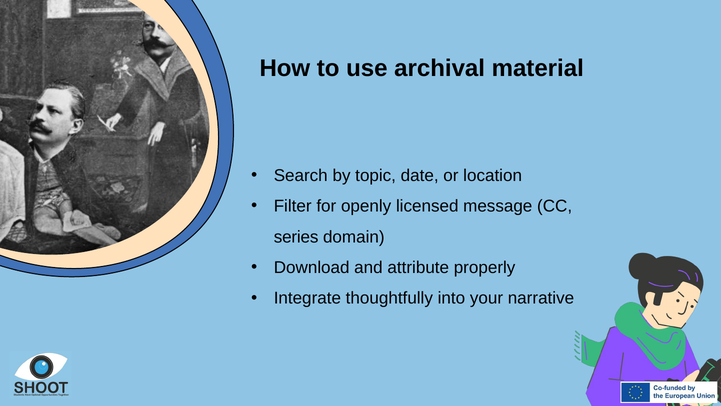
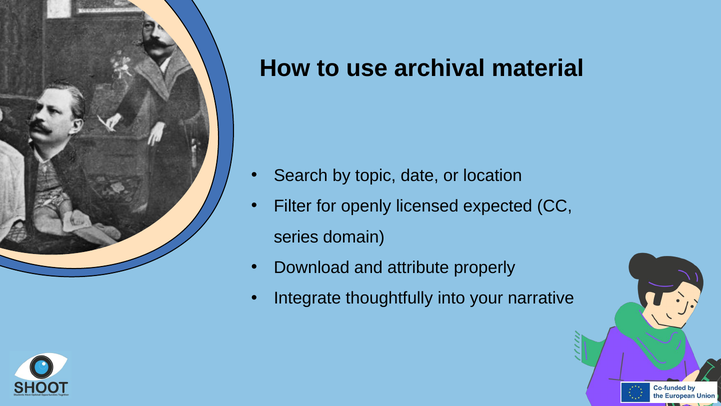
message: message -> expected (498, 206)
